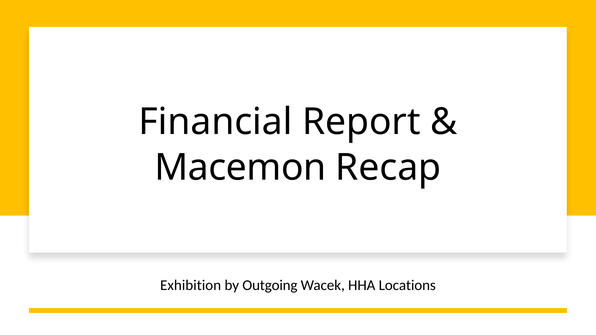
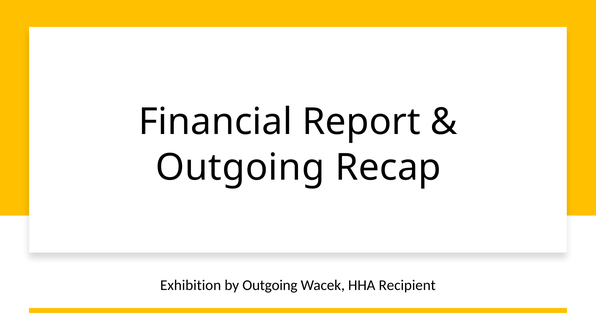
Macemon: Macemon -> Outgoing (240, 168)
Locations: Locations -> Recipient (407, 285)
